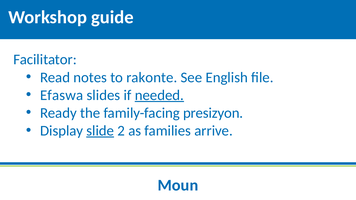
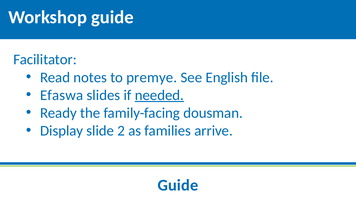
rakonte: rakonte -> premye (152, 77)
presizyon: presizyon -> dousman (213, 113)
slide underline: present -> none (100, 131)
Moun: Moun -> Guide (178, 185)
